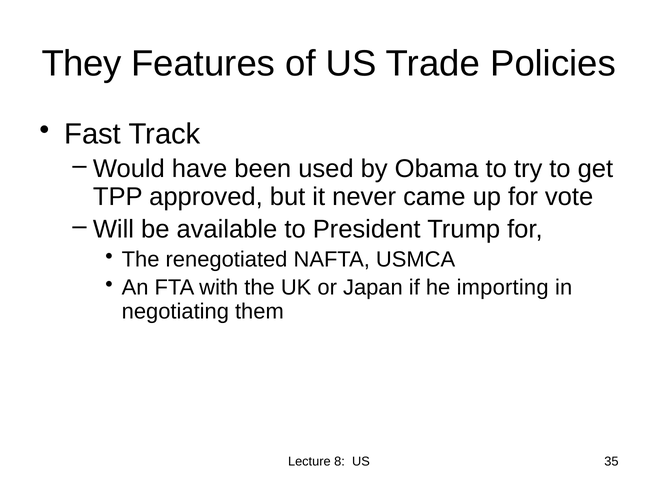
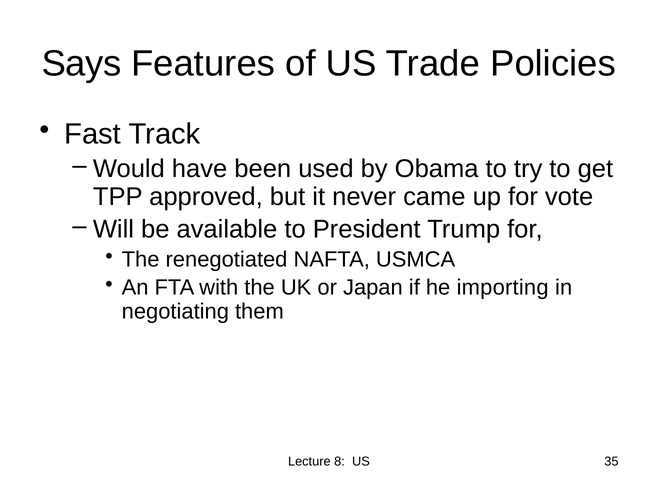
They: They -> Says (82, 63)
